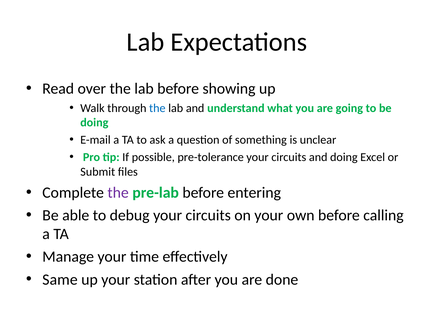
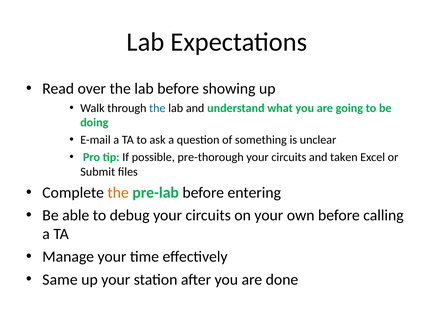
pre-tolerance: pre-tolerance -> pre-thorough (211, 157)
and doing: doing -> taken (344, 157)
the colour: purple -> orange (118, 192)
